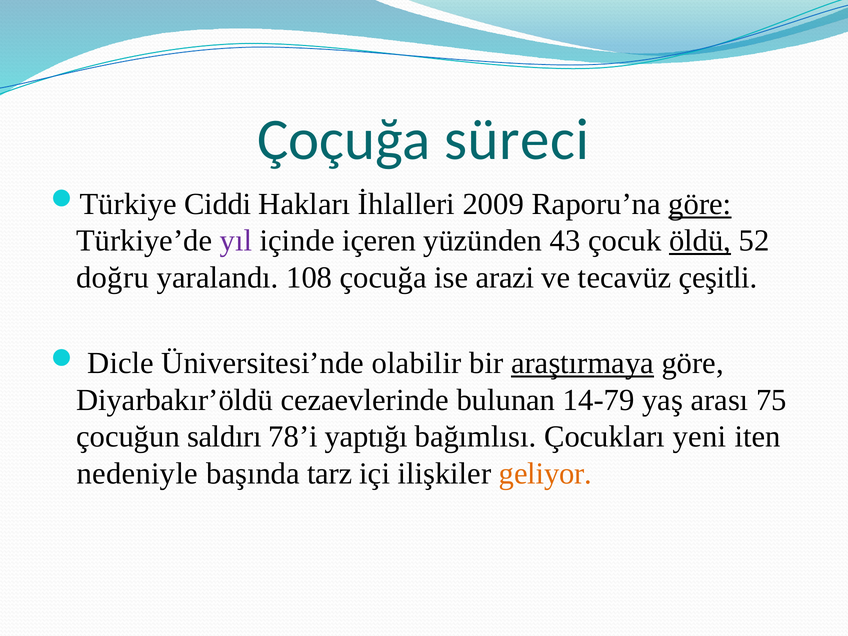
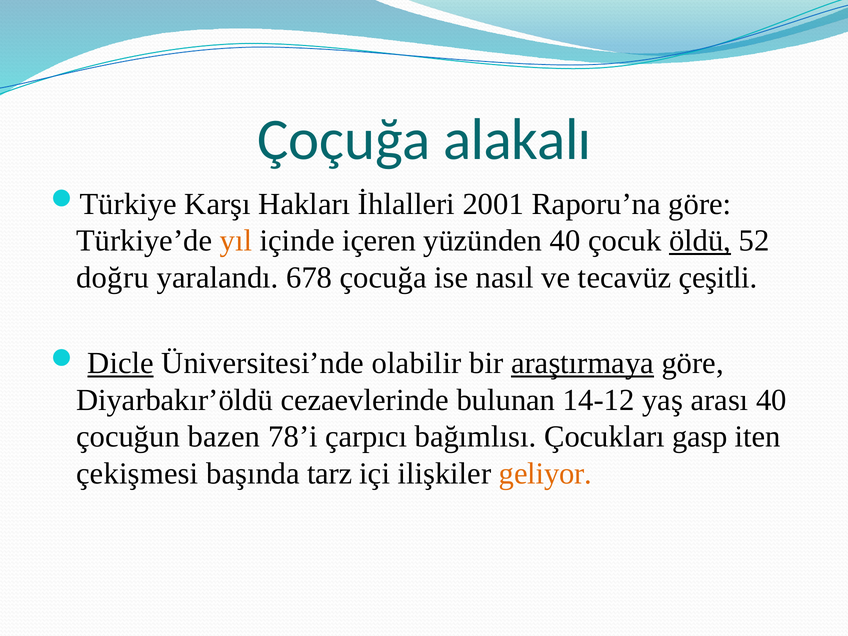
süreci: süreci -> alakalı (517, 140)
Ciddi: Ciddi -> Karşı (218, 204)
2009: 2009 -> 2001 (493, 204)
göre underline: present -> none (700, 204)
yıl colour: purple -> orange (236, 241)
yüzünden 43: 43 -> 40 (565, 241)
108: 108 -> 678 (309, 278)
arazi: arazi -> nasıl (505, 278)
Dicle underline: none -> present (121, 363)
14-79: 14-79 -> 14-12 (599, 400)
arası 75: 75 -> 40 (771, 400)
saldırı: saldırı -> bazen (224, 437)
yaptığı: yaptığı -> çarpıcı (366, 437)
yeni: yeni -> gasp (700, 437)
nedeniyle: nedeniyle -> çekişmesi (137, 473)
